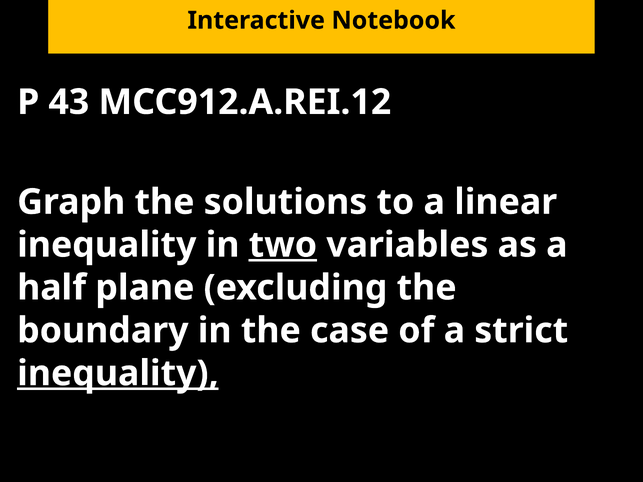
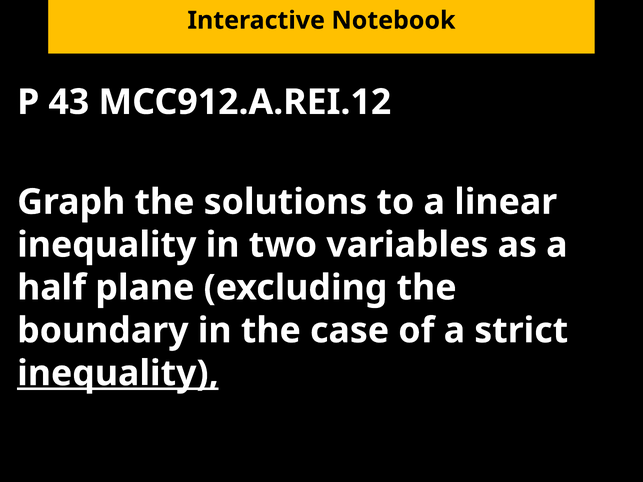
two underline: present -> none (283, 245)
